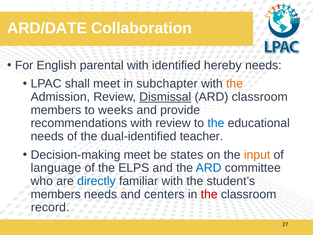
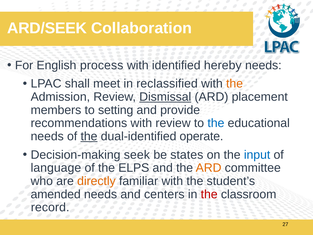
ARD/DATE: ARD/DATE -> ARD/SEEK (47, 28)
parental: parental -> process (102, 65)
subchapter: subchapter -> reclassified (167, 84)
ARD classroom: classroom -> placement (260, 97)
weeks: weeks -> setting (116, 110)
the underline: none -> present (89, 136)
teacher: teacher -> operate (201, 136)
Decision-making meet: meet -> seek (137, 155)
input colour: orange -> blue (257, 155)
ARD colour: blue -> orange (209, 168)
directly colour: blue -> orange (96, 181)
members: members -> amended (56, 194)
